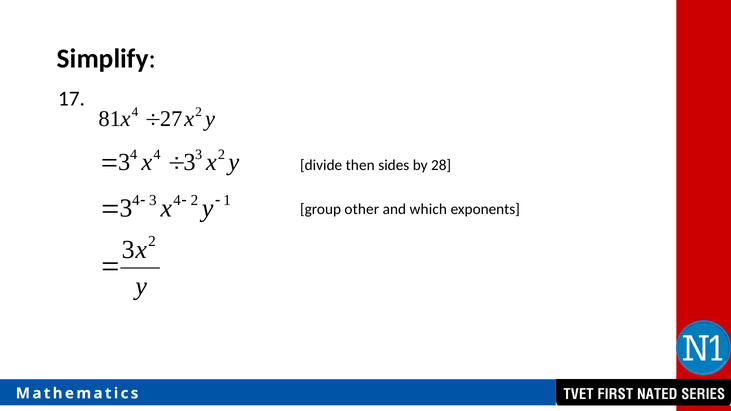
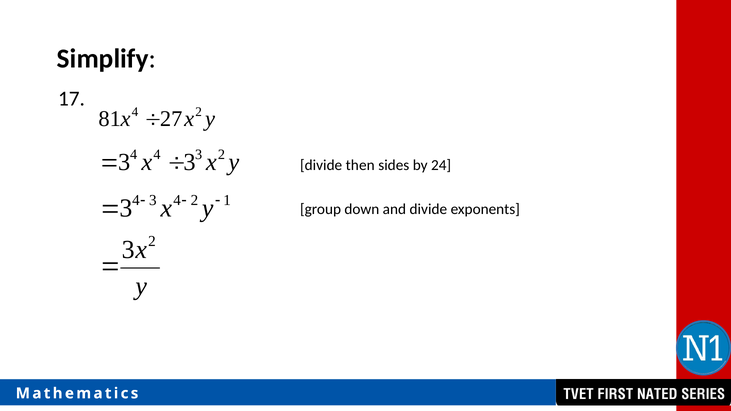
28: 28 -> 24 (441, 165)
other: other -> down (362, 209)
and which: which -> divide (428, 209)
